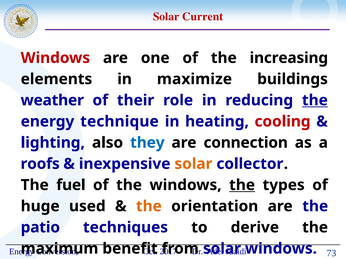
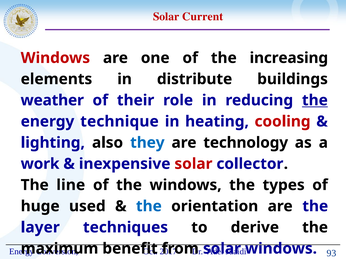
maximize: maximize -> distribute (195, 79)
connection: connection -> technology (246, 143)
roofs: roofs -> work (40, 164)
solar colour: orange -> red (193, 164)
fuel: fuel -> line (71, 185)
the underline: present -> none (242, 185)
the colour: orange -> blue (149, 207)
patio: patio -> layer (40, 228)
73: 73 -> 93 (331, 254)
